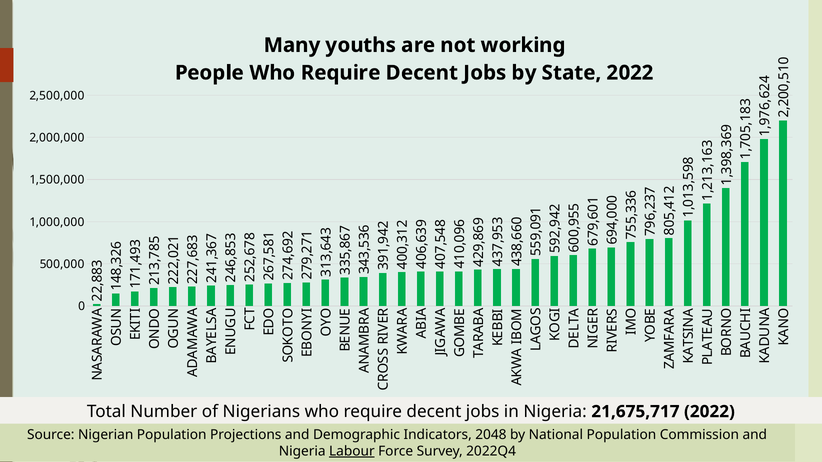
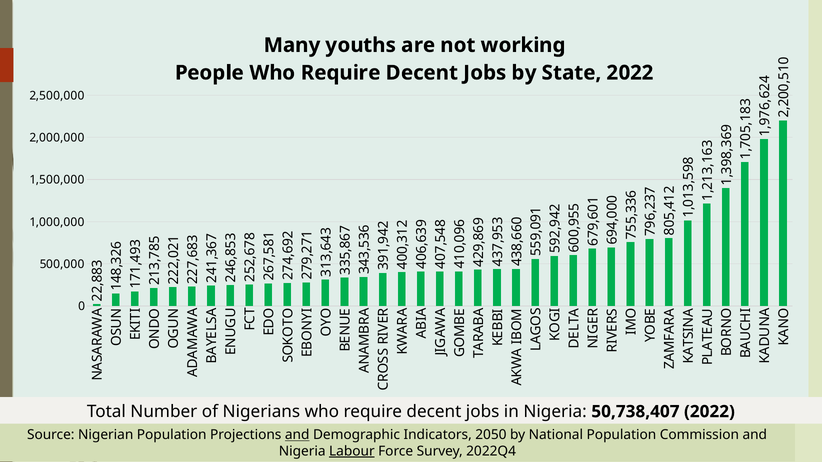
21,675,717: 21,675,717 -> 50,738,407 (635, 412)
and underline: none -> present (297, 435)
2048: 2048 -> 2050 (491, 435)
